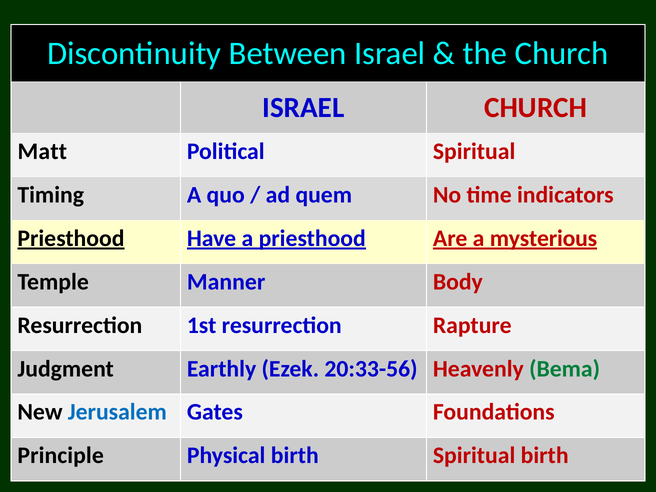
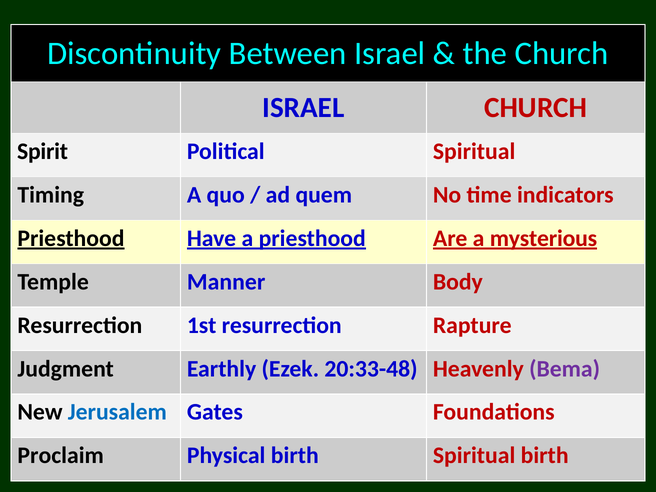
Matt: Matt -> Spirit (43, 151)
20:33-56: 20:33-56 -> 20:33-48 (371, 369)
Bema colour: green -> purple (565, 369)
Principle: Principle -> Proclaim (61, 456)
